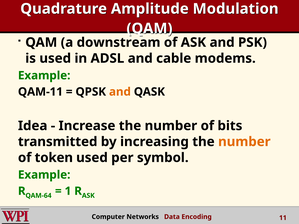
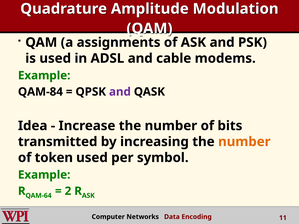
downstream: downstream -> assignments (119, 42)
QAM-11: QAM-11 -> QAM-84 (40, 92)
and colour: orange -> purple (120, 92)
1: 1 -> 2 (68, 191)
